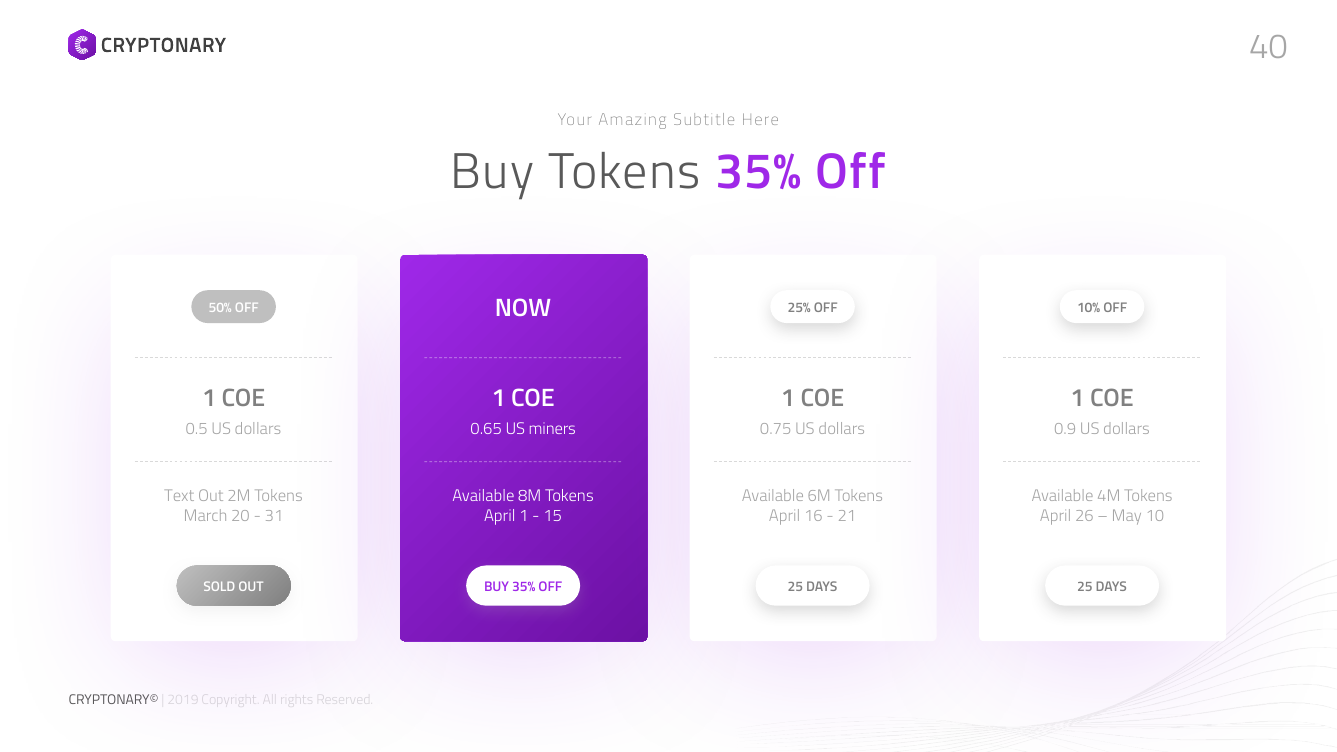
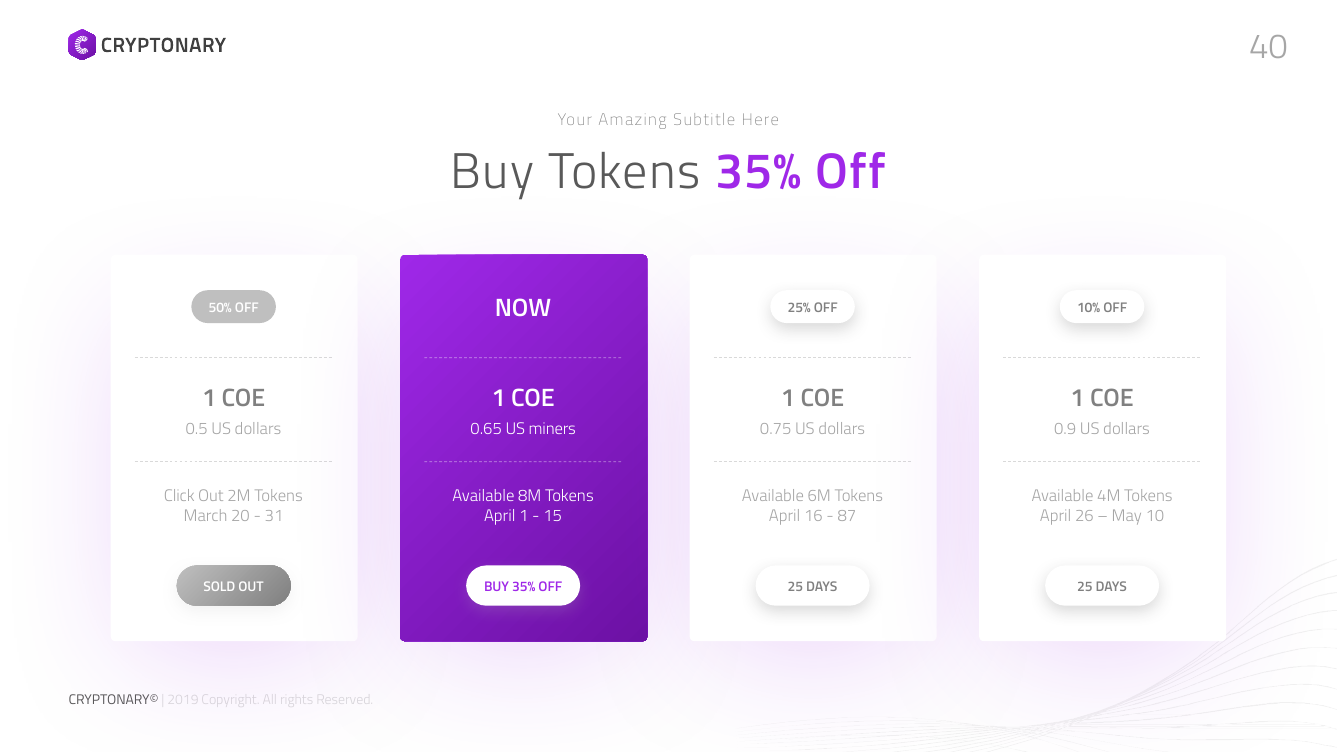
Text: Text -> Click (179, 496)
21: 21 -> 87 (847, 516)
